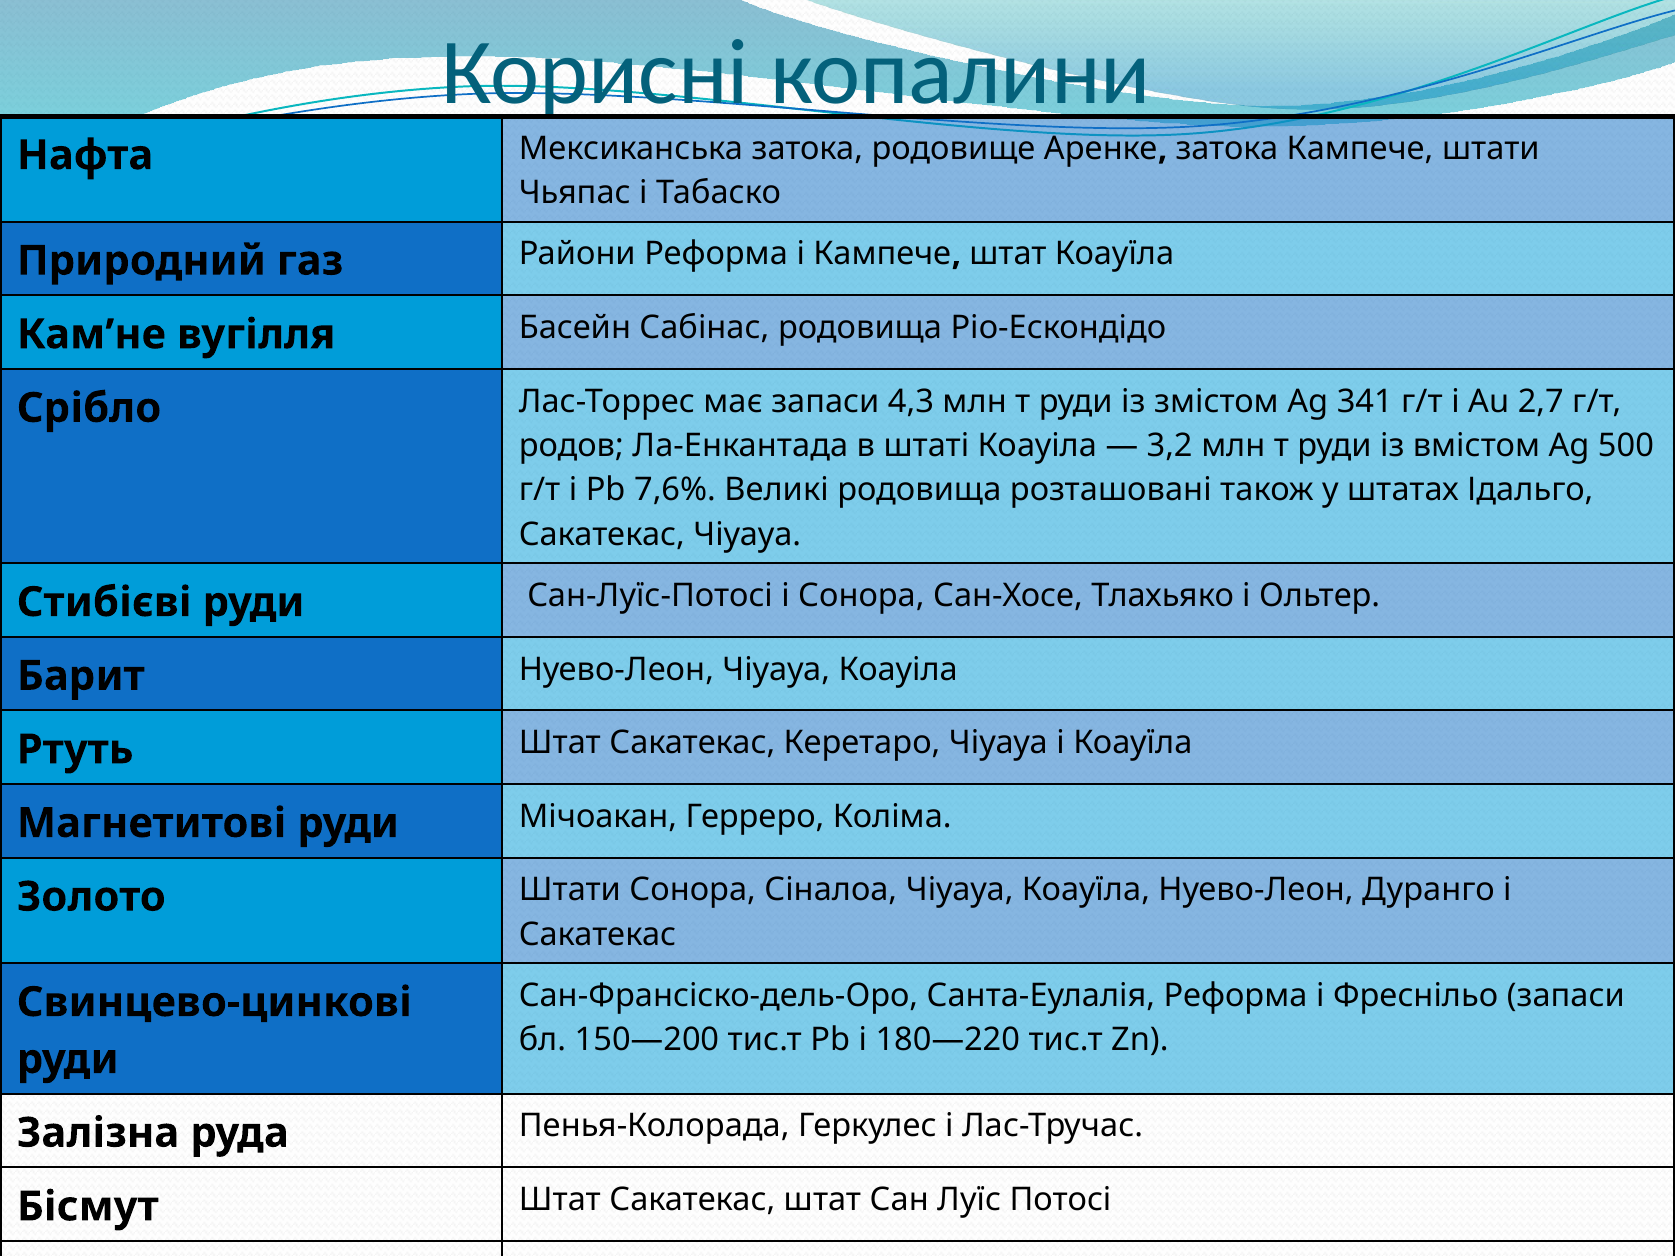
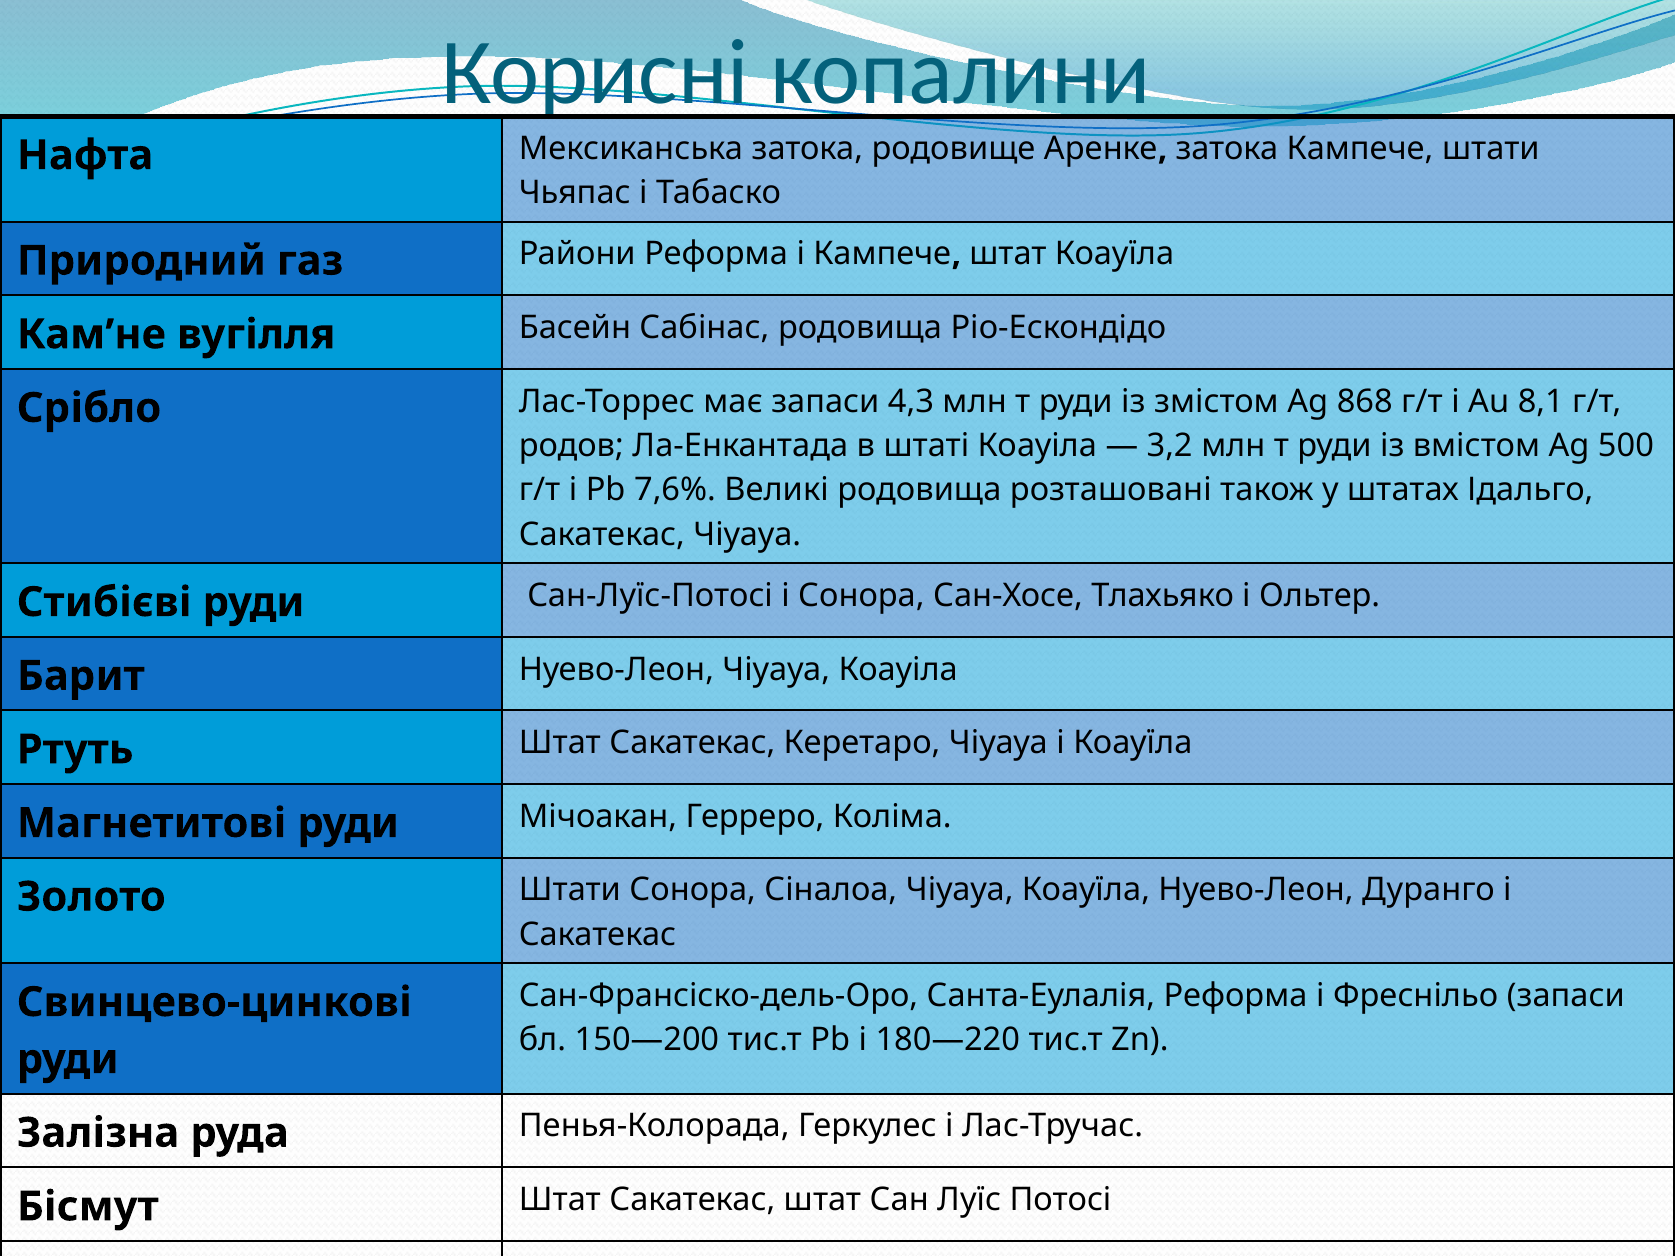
341: 341 -> 868 (1365, 402)
2,7: 2,7 -> 8,1 (1541, 402)
